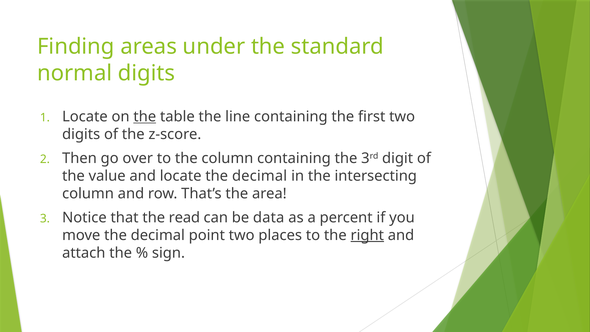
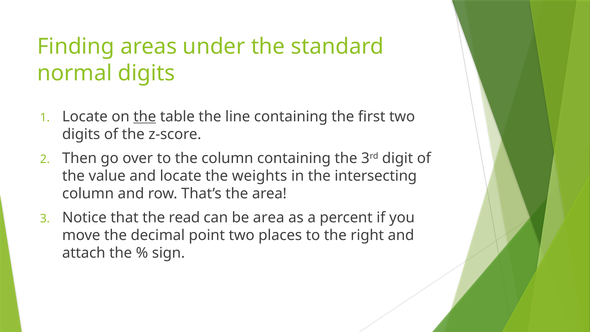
locate the decimal: decimal -> weights (260, 176)
be data: data -> area (269, 217)
right underline: present -> none (367, 235)
